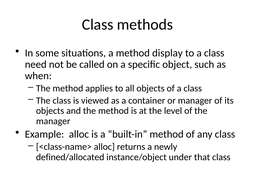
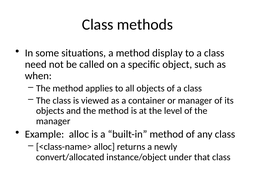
defined/allocated: defined/allocated -> convert/allocated (70, 157)
